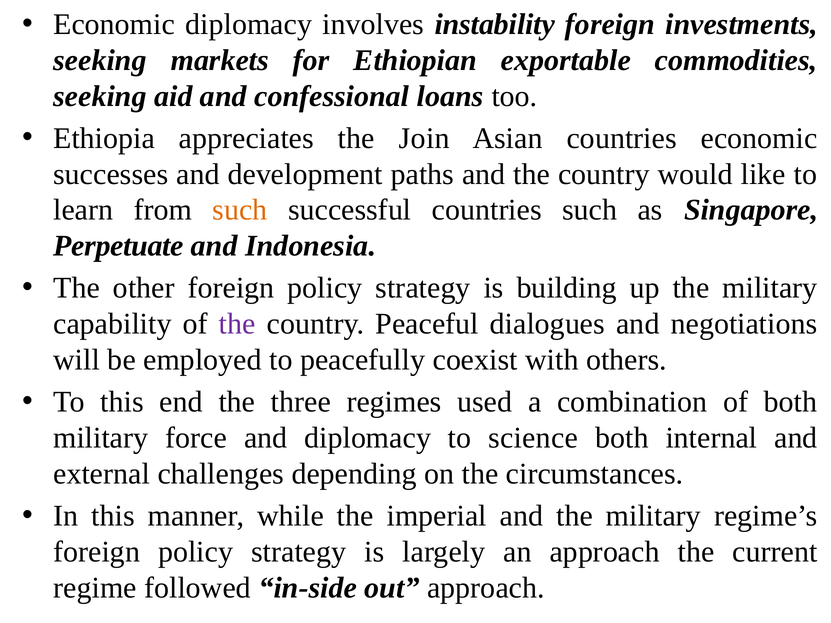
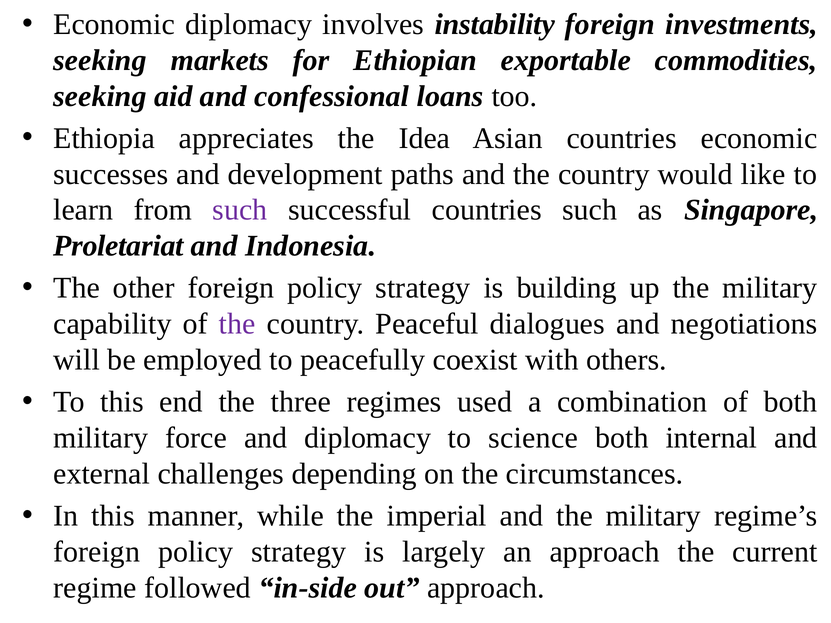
Join: Join -> Idea (424, 138)
such colour: orange -> purple (240, 210)
Perpetuate: Perpetuate -> Proletariat (118, 246)
